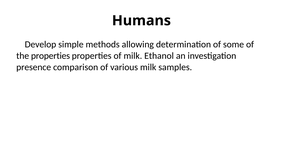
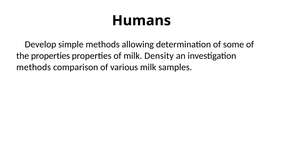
Ethanol: Ethanol -> Density (159, 56)
presence: presence -> methods (34, 67)
